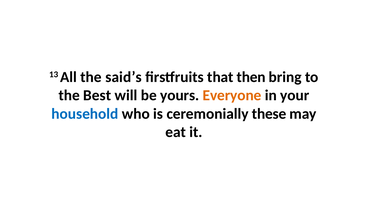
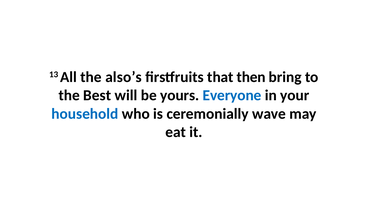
said’s: said’s -> also’s (124, 77)
Everyone colour: orange -> blue (232, 95)
these: these -> wave (269, 114)
